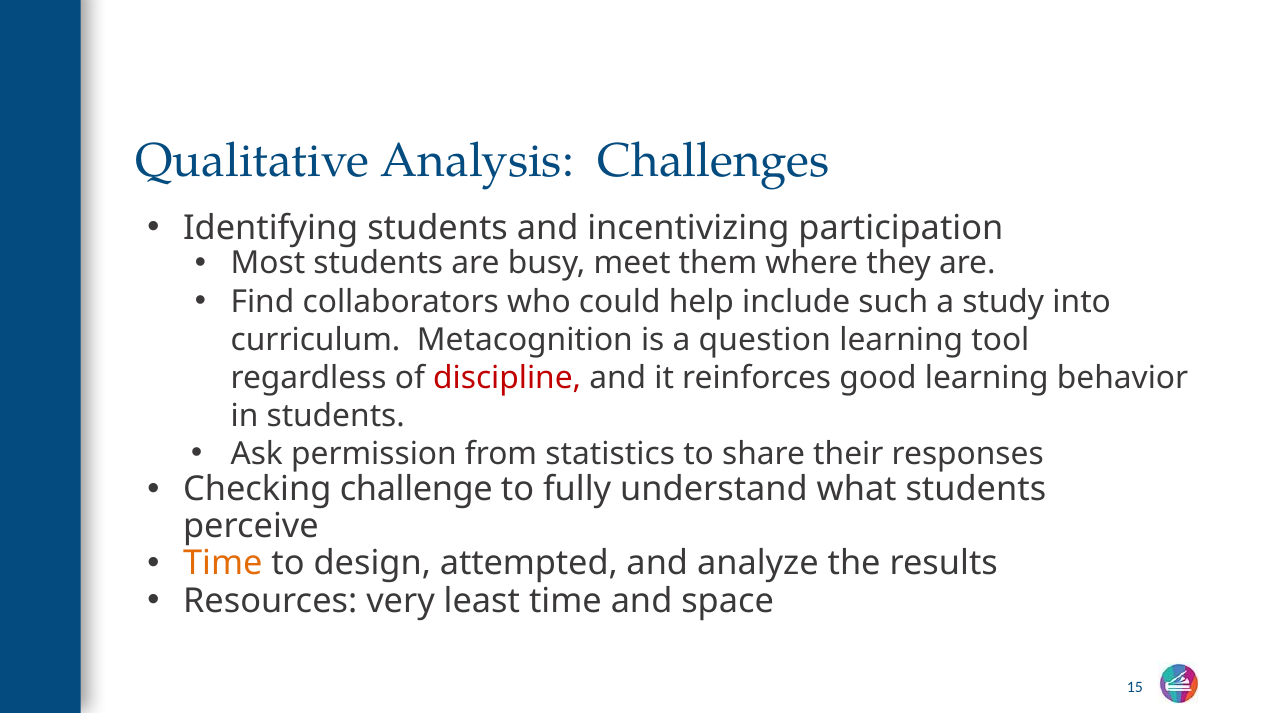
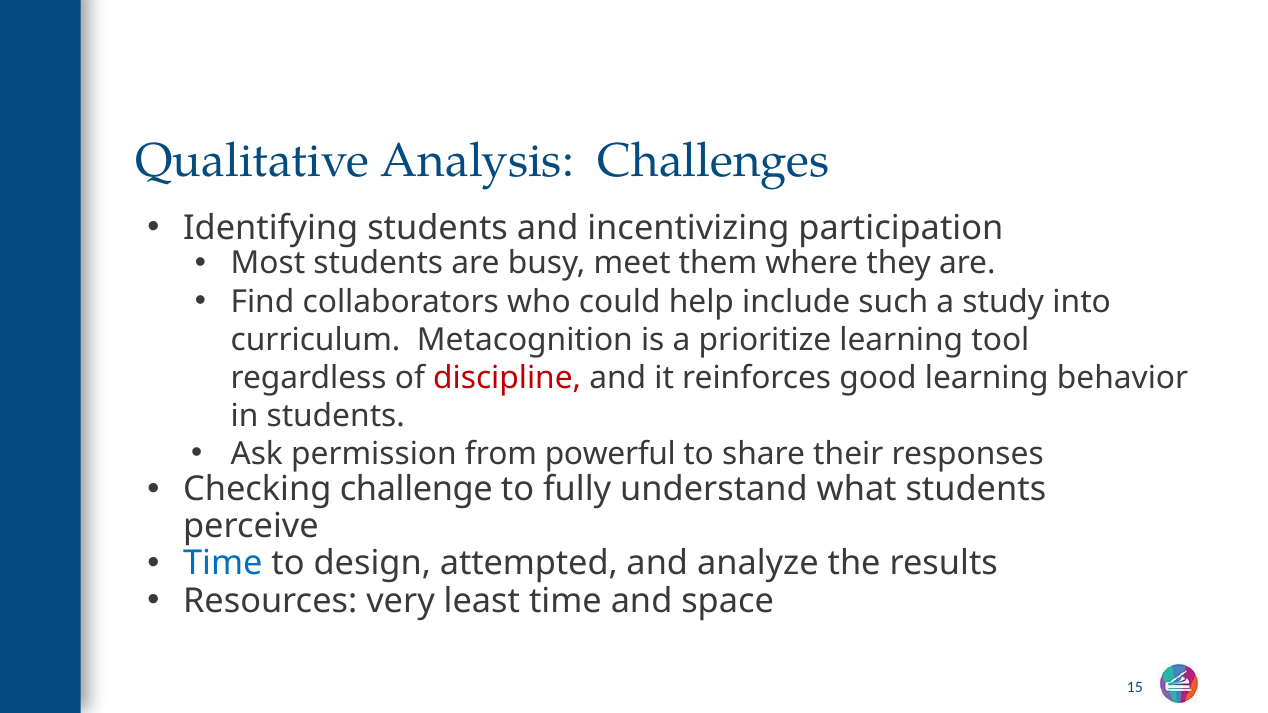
question: question -> prioritize (765, 340)
statistics: statistics -> powerful (610, 454)
Time colour: orange -> blue (223, 564)
